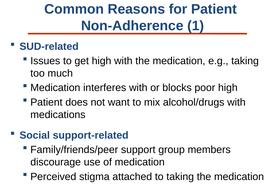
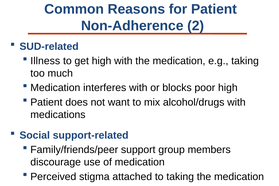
1: 1 -> 2 (196, 26)
Issues: Issues -> Illness (45, 61)
